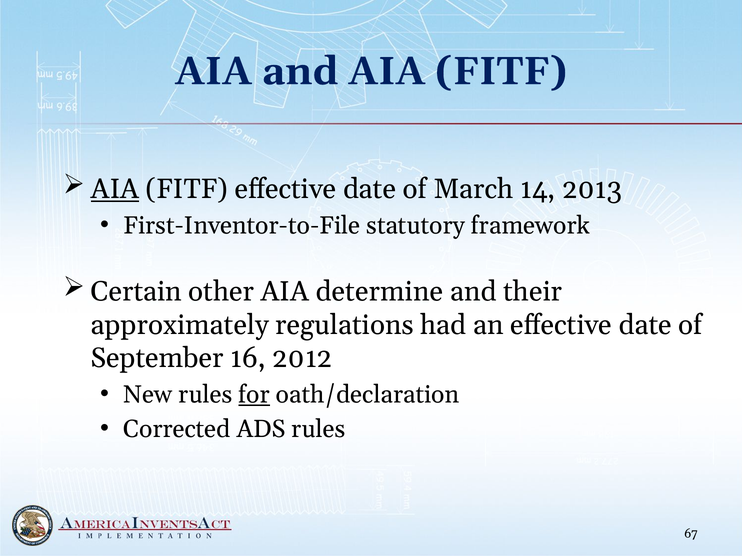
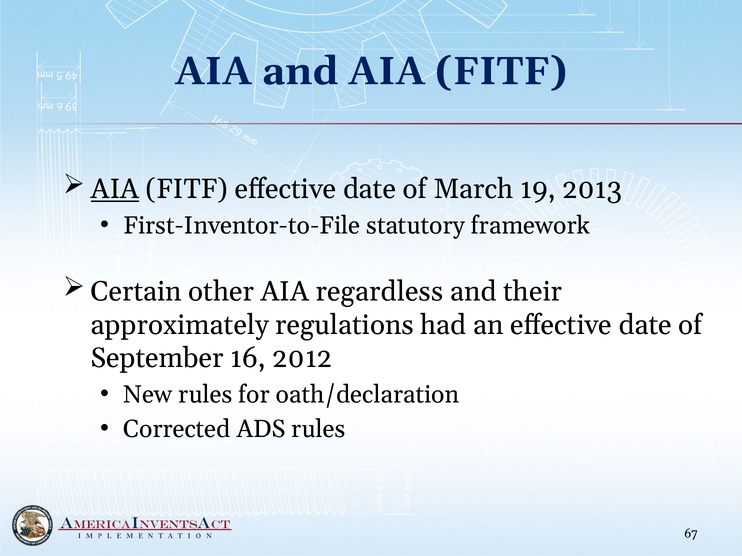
14: 14 -> 19 (538, 189)
determine: determine -> regardless (379, 292)
for underline: present -> none (254, 395)
